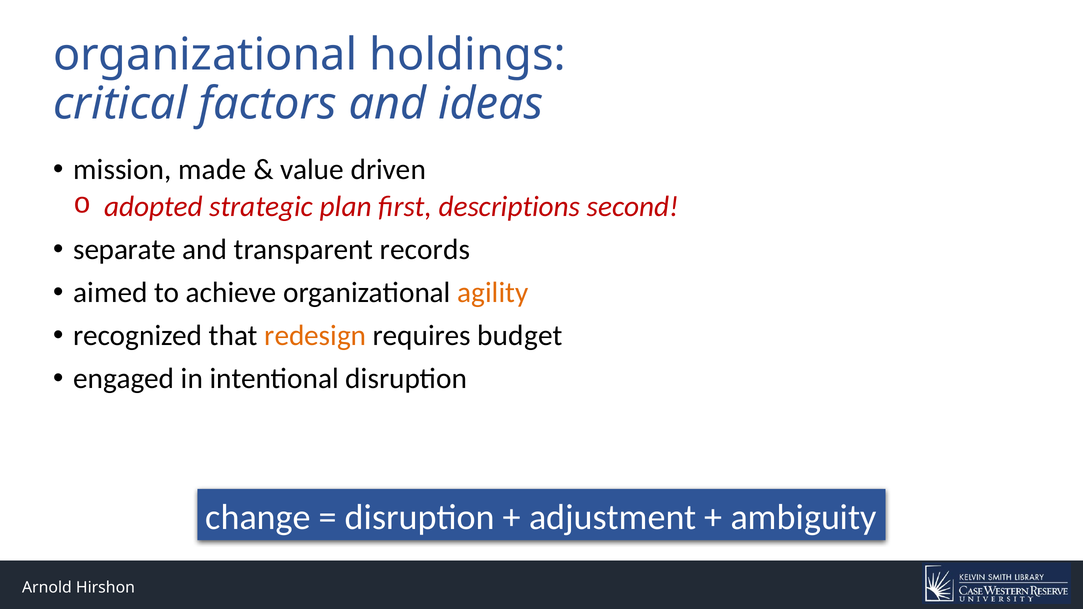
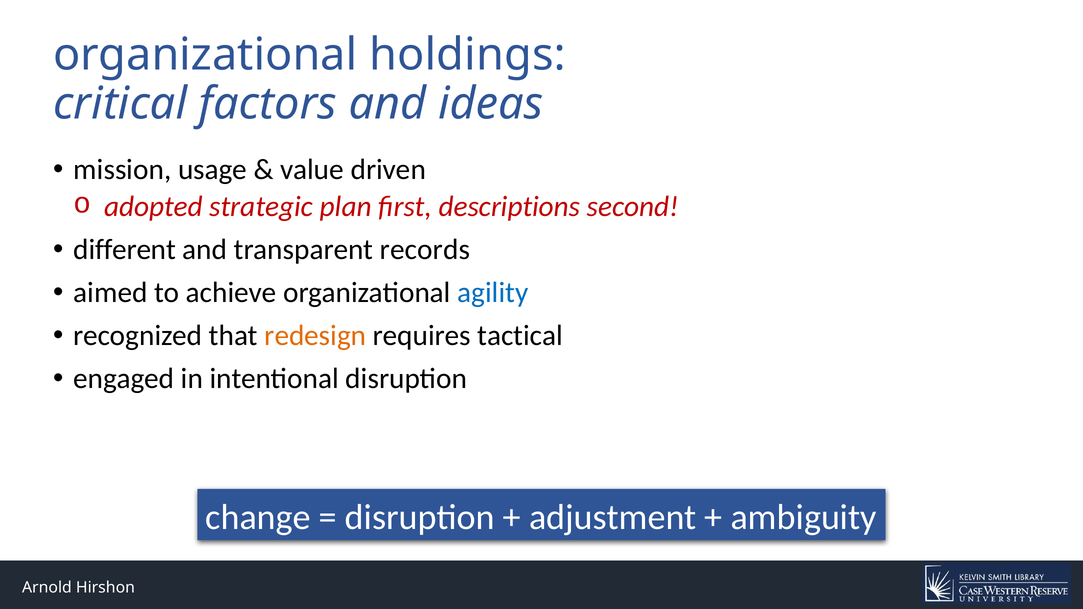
made: made -> usage (213, 169)
separate: separate -> different (125, 250)
agility colour: orange -> blue (493, 293)
budget: budget -> tactical (520, 336)
